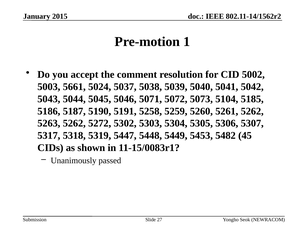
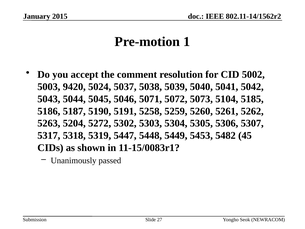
5661: 5661 -> 9420 (74, 87)
5263 5262: 5262 -> 5204 (74, 123)
